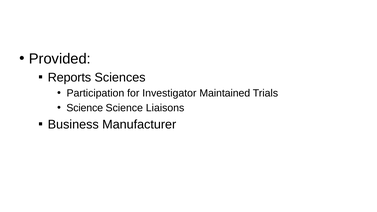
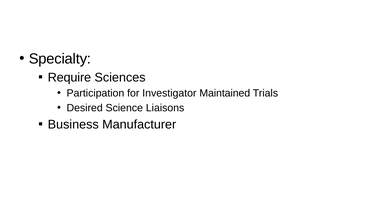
Provided: Provided -> Specialty (60, 59)
Reports: Reports -> Require (69, 78)
Science: Science -> Desired (85, 108)
